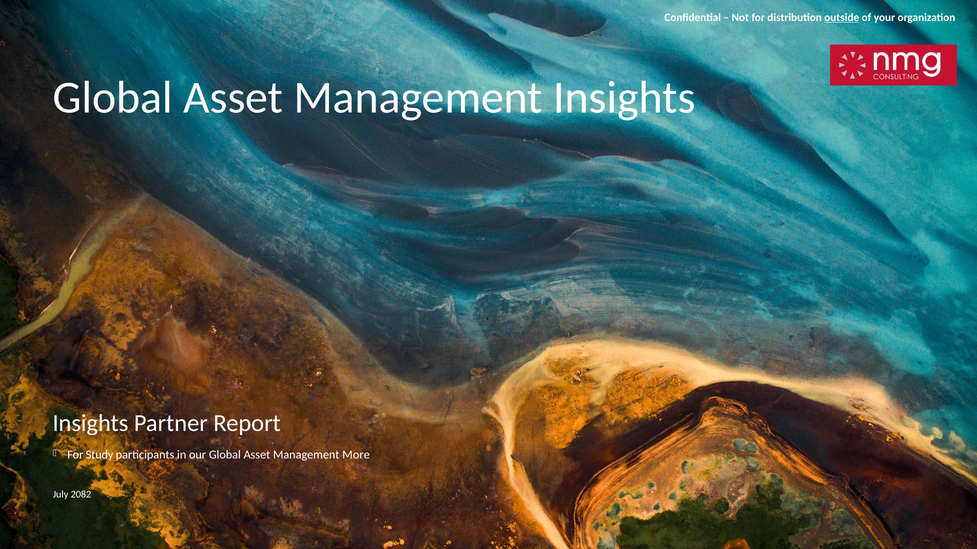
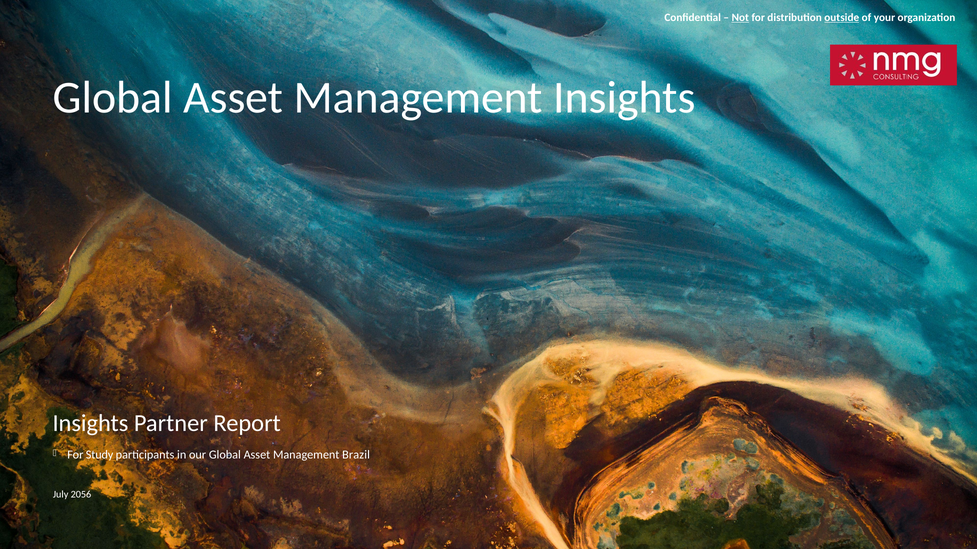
Not underline: none -> present (740, 17)
More: More -> Brazil (356, 455)
2082: 2082 -> 2056 (81, 495)
